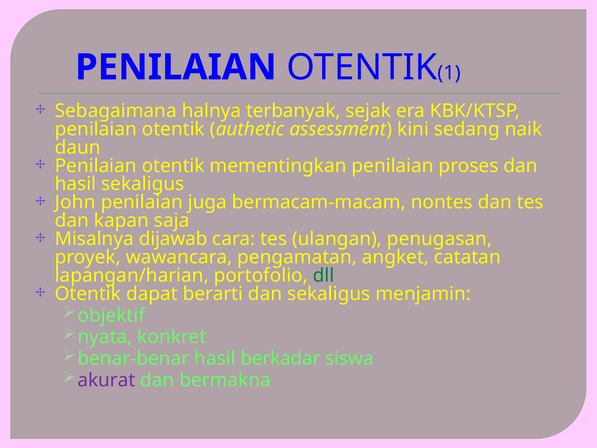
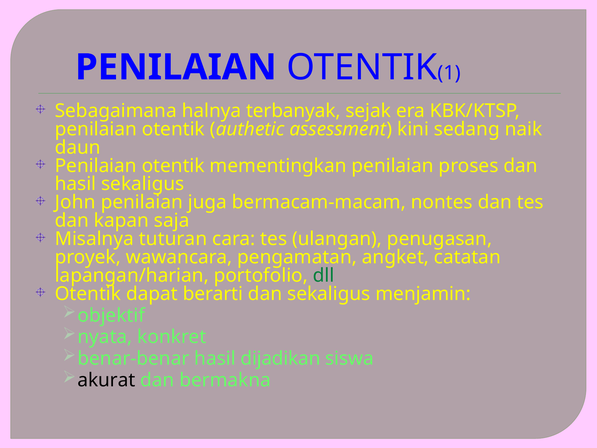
dijawab: dijawab -> tuturan (173, 239)
berkadar: berkadar -> dijadikan (280, 358)
akurat colour: purple -> black (106, 380)
